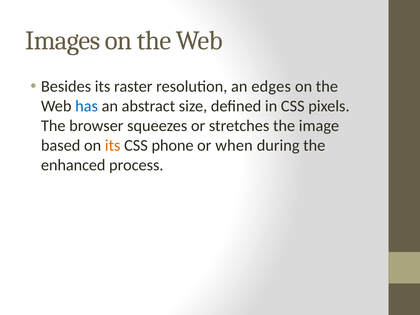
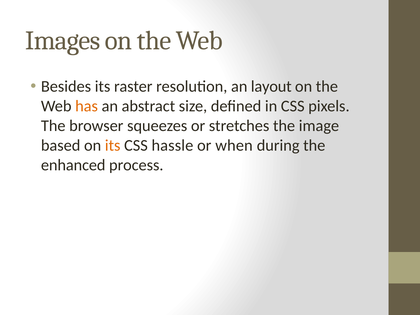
edges: edges -> layout (271, 87)
has colour: blue -> orange (87, 106)
phone: phone -> hassle (172, 145)
